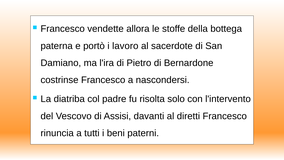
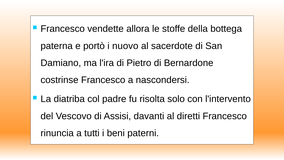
lavoro: lavoro -> nuovo (125, 46)
